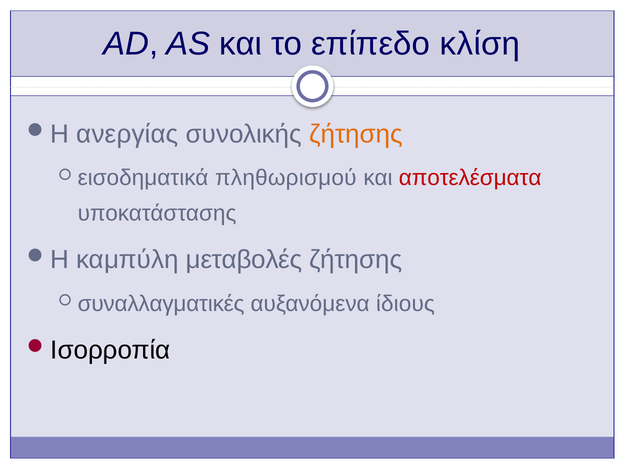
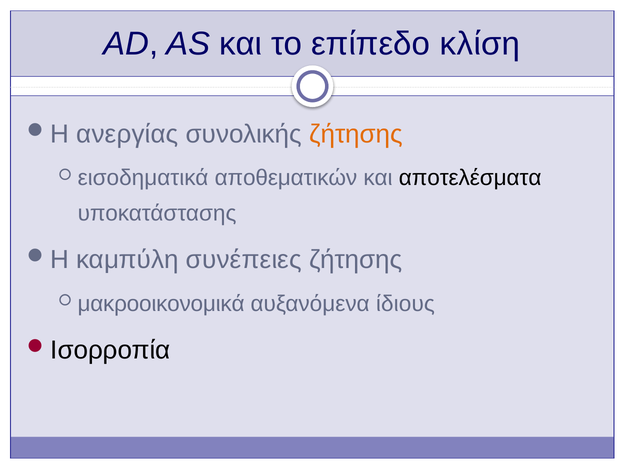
πληθωρισμού: πληθωρισμού -> αποθεματικών (286, 178)
αποτελέσματα colour: red -> black (470, 178)
μεταβολές: μεταβολές -> συνέπειες (244, 260)
συναλλαγματικές: συναλλαγματικές -> μακροοικονομικά (161, 304)
